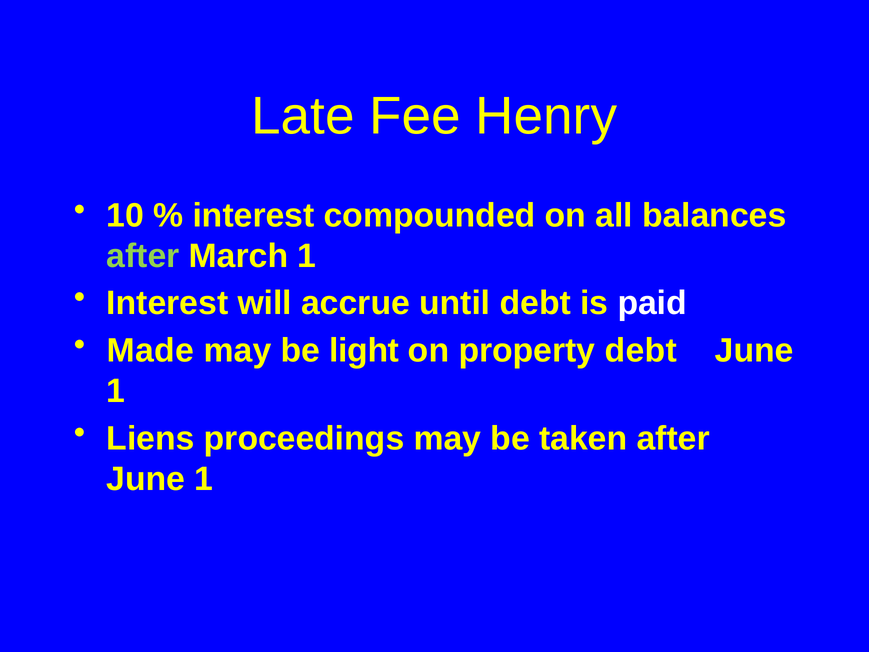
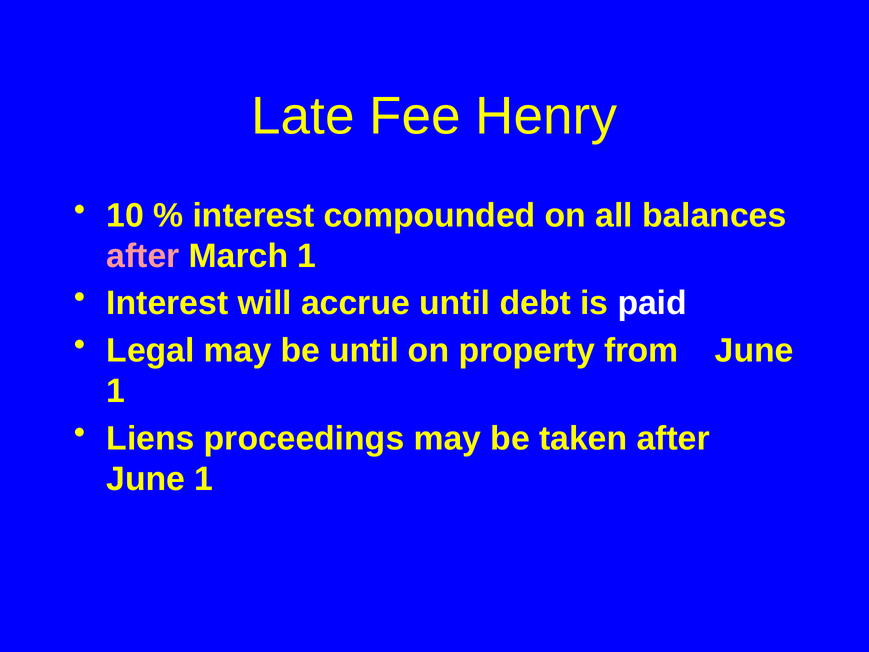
after colour: light green -> pink (143, 256)
Made: Made -> Legal (150, 351)
be light: light -> until (364, 351)
property debt: debt -> from (641, 351)
